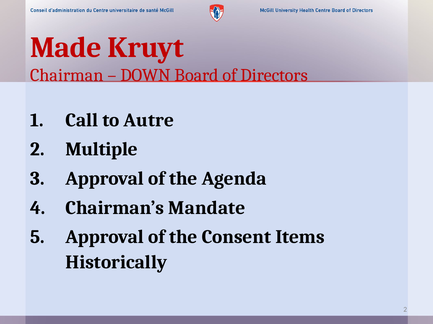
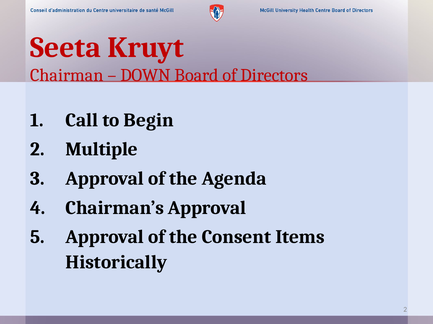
Made: Made -> Seeta (66, 48)
Autre: Autre -> Begin (149, 120)
Chairman’s Mandate: Mandate -> Approval (207, 208)
